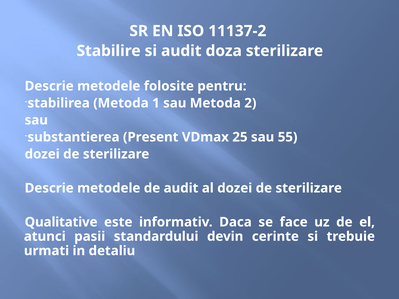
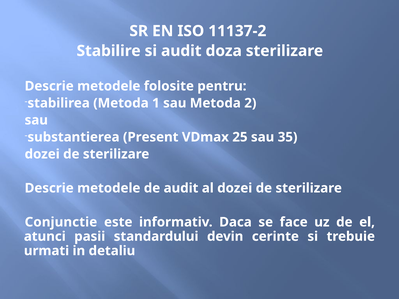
55: 55 -> 35 (288, 137)
Qualitative: Qualitative -> Conjunctie (61, 222)
